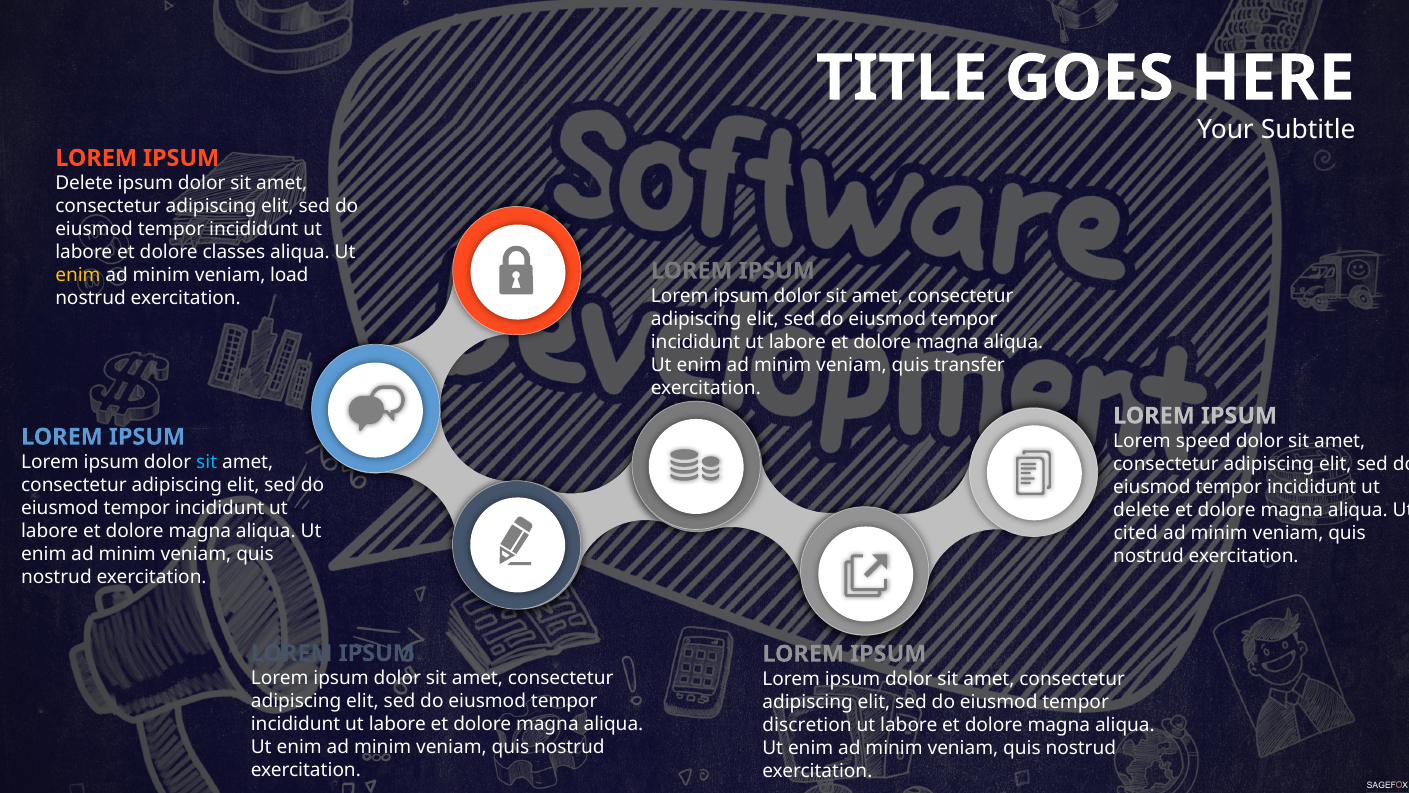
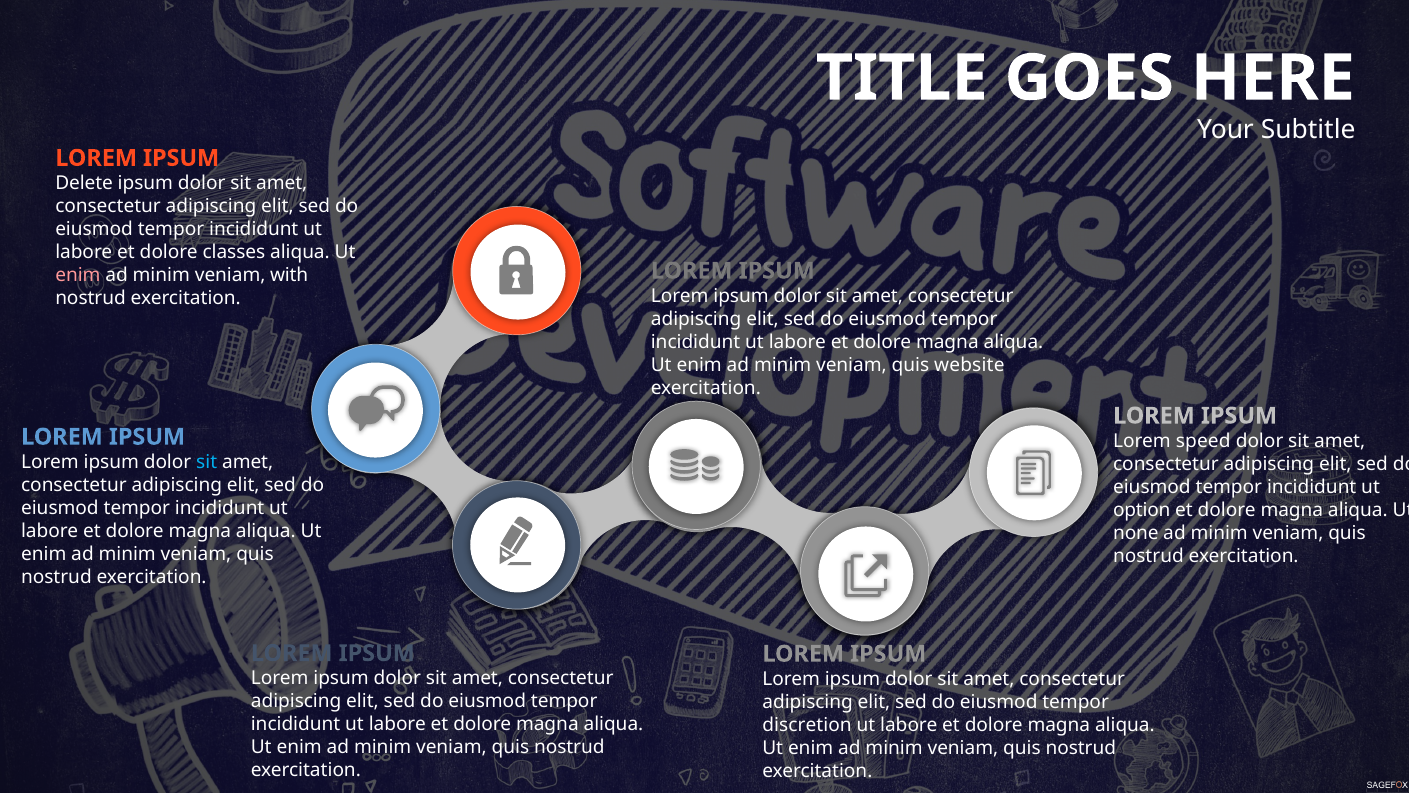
enim colour: yellow -> pink (78, 275)
load: load -> with (289, 275)
transfer: transfer -> website (969, 365)
delete: delete -> option (1142, 510)
cited: cited -> none (1136, 532)
